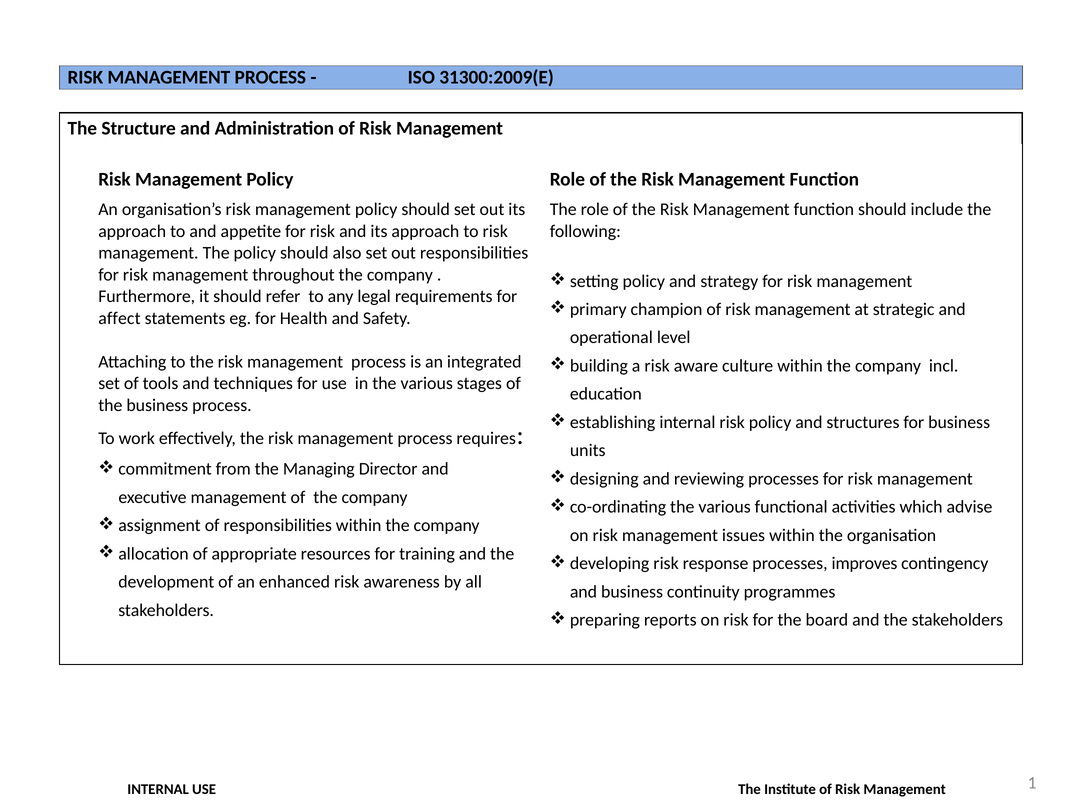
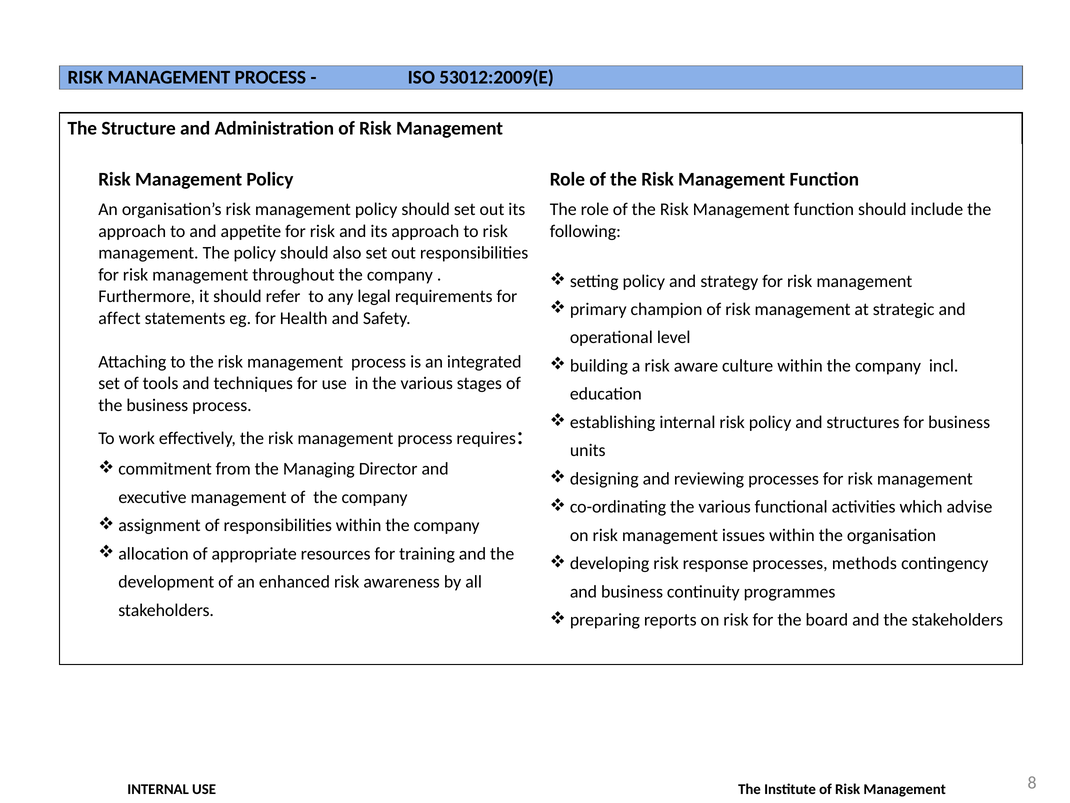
31300:2009(E: 31300:2009(E -> 53012:2009(E (497, 78)
improves: improves -> methods (864, 563)
1: 1 -> 8 (1032, 782)
